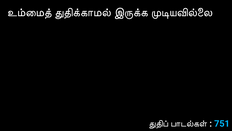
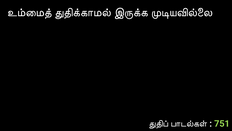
751 colour: light blue -> light green (222, 123)
